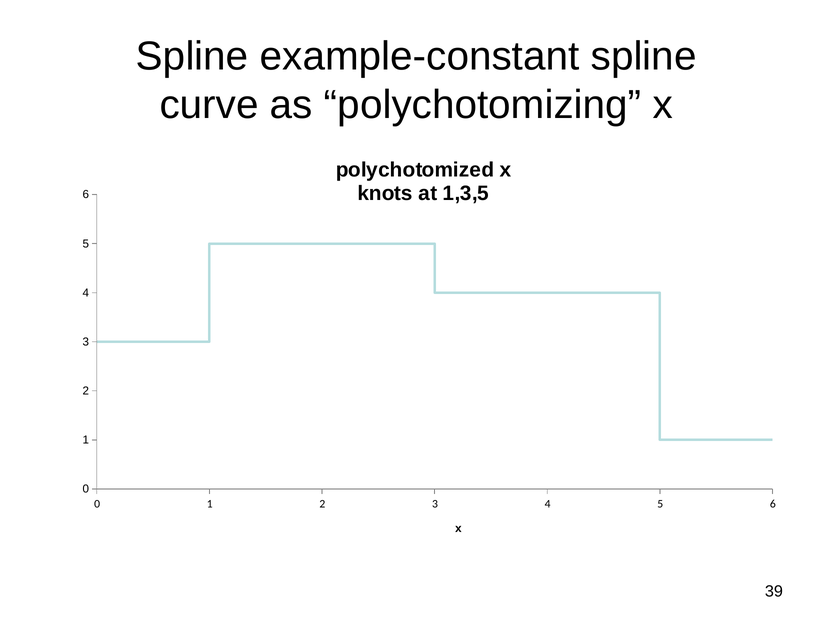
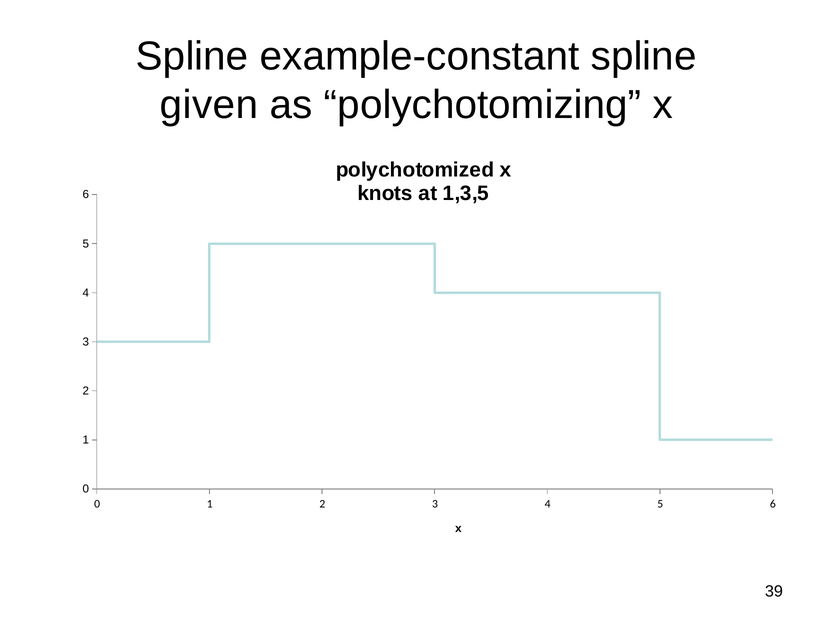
curve: curve -> given (209, 105)
